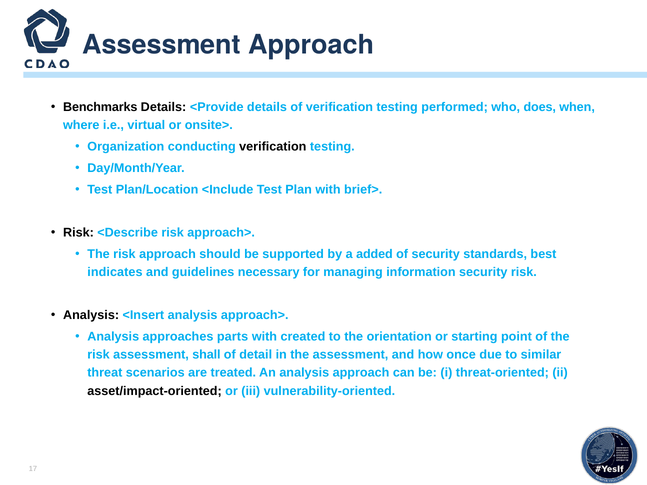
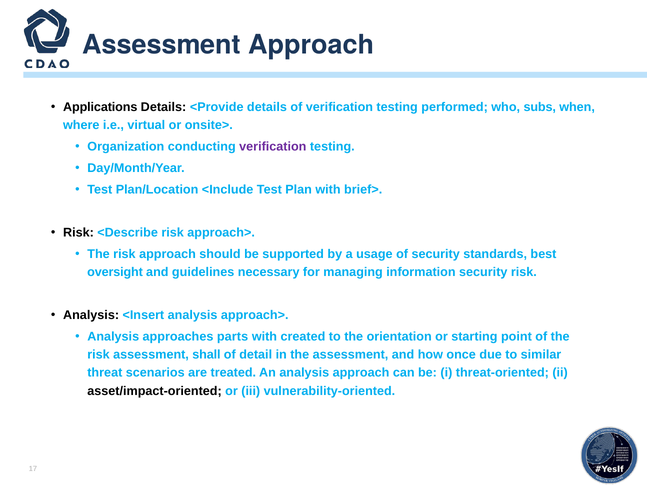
Benchmarks: Benchmarks -> Applications (100, 107)
does: does -> subs (540, 107)
verification colour: black -> purple (273, 147)
added: added -> usage (374, 254)
indicates: indicates -> oversight (115, 272)
